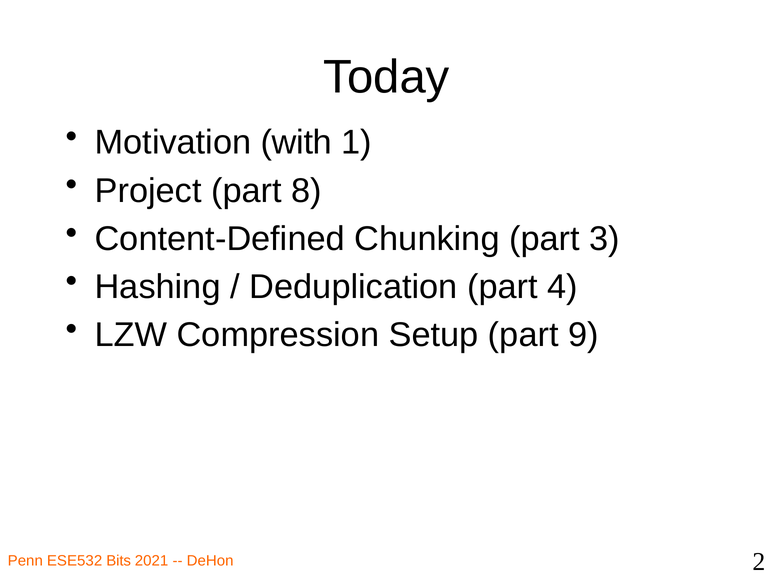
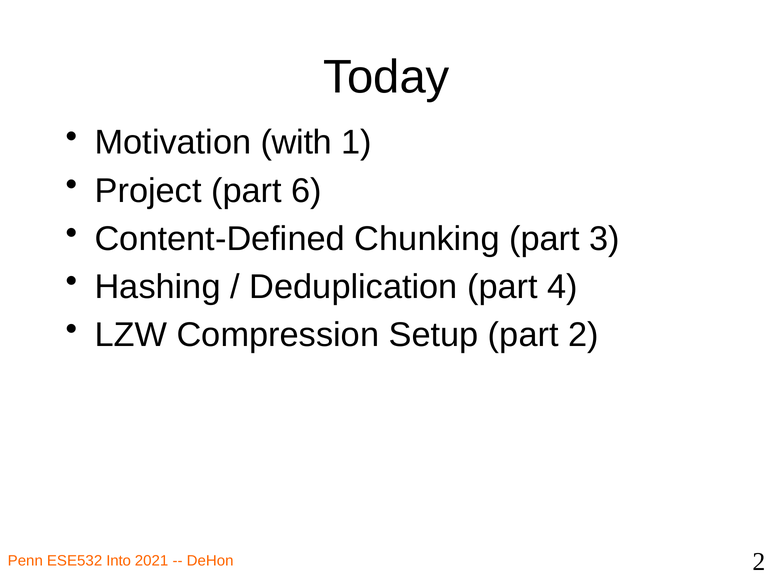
8: 8 -> 6 (307, 191)
part 9: 9 -> 2 (583, 335)
Bits: Bits -> Into (119, 561)
